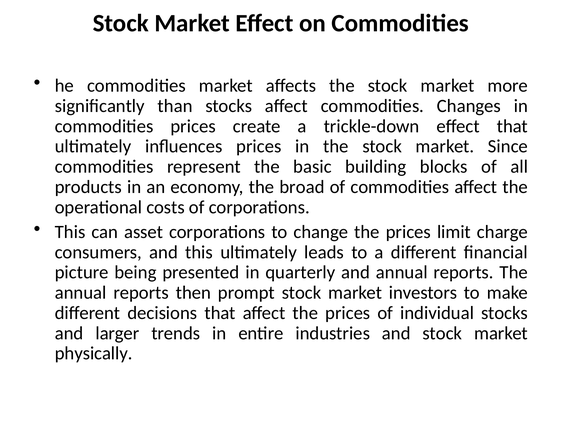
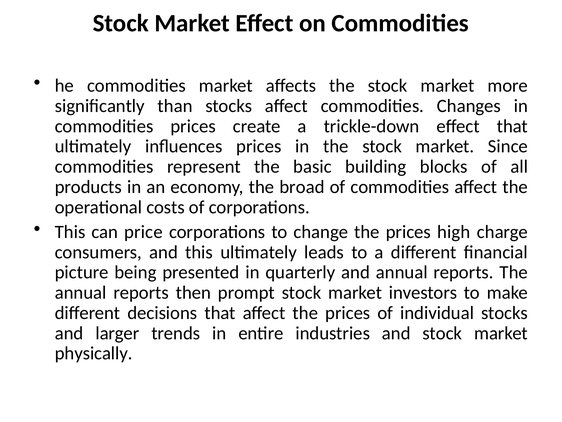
asset: asset -> price (143, 232)
limit: limit -> high (454, 232)
